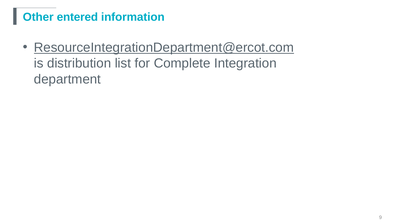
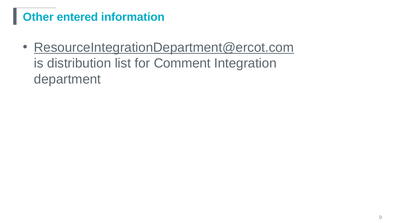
Complete: Complete -> Comment (182, 63)
